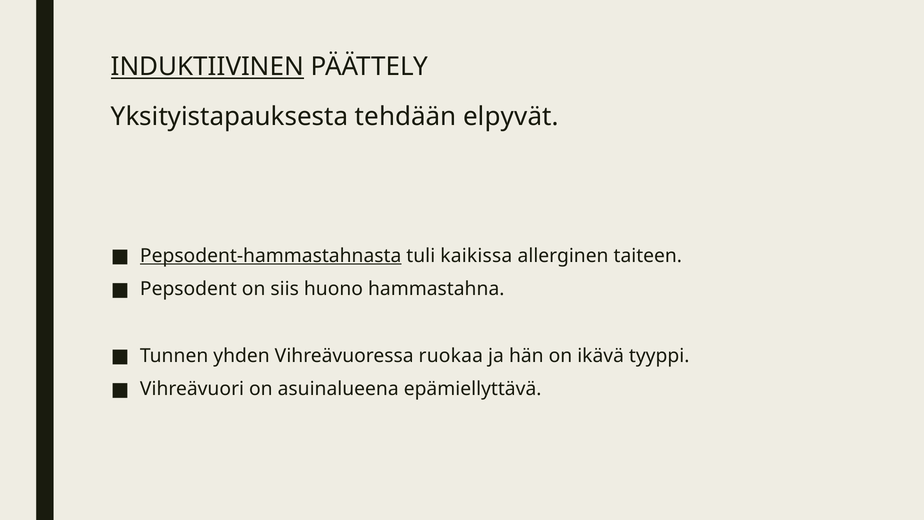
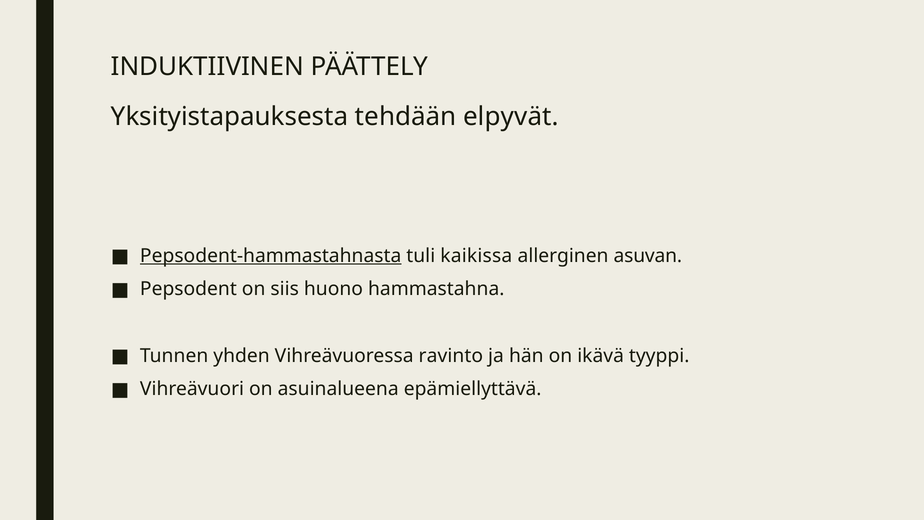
INDUKTIIVINEN underline: present -> none (207, 67)
taiteen: taiteen -> asuvan (648, 256)
ruokaa: ruokaa -> ravinto (451, 356)
